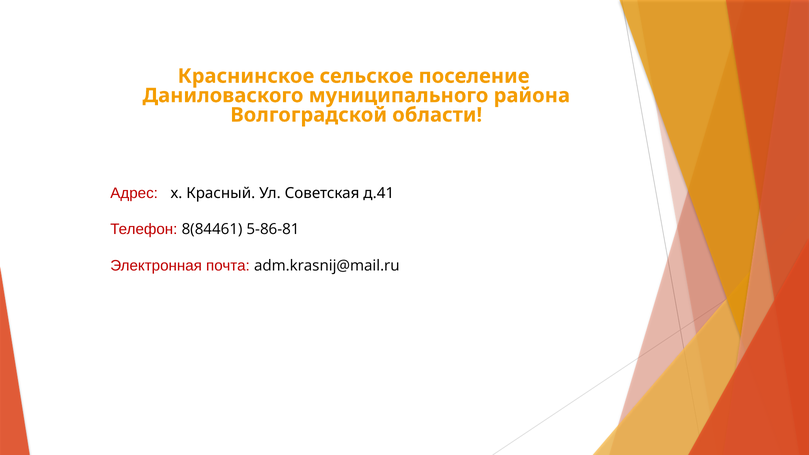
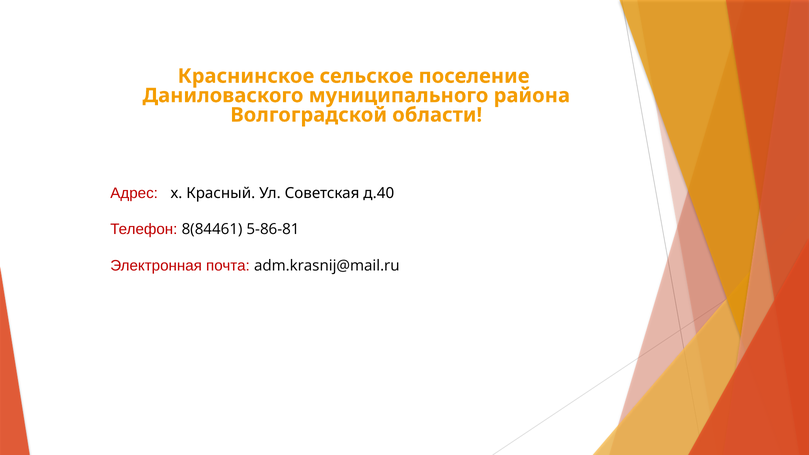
д.41: д.41 -> д.40 (379, 193)
